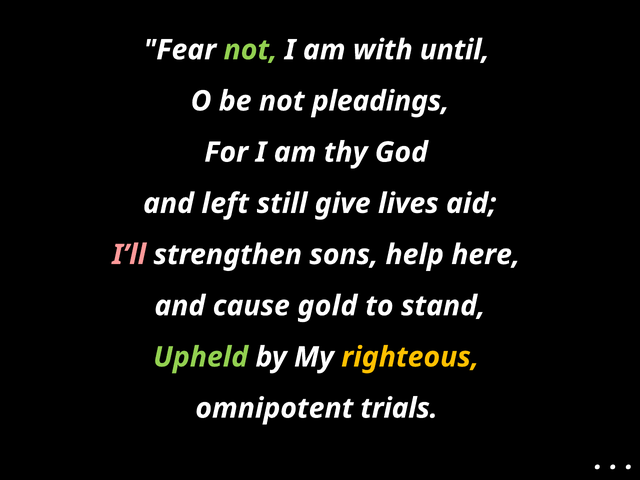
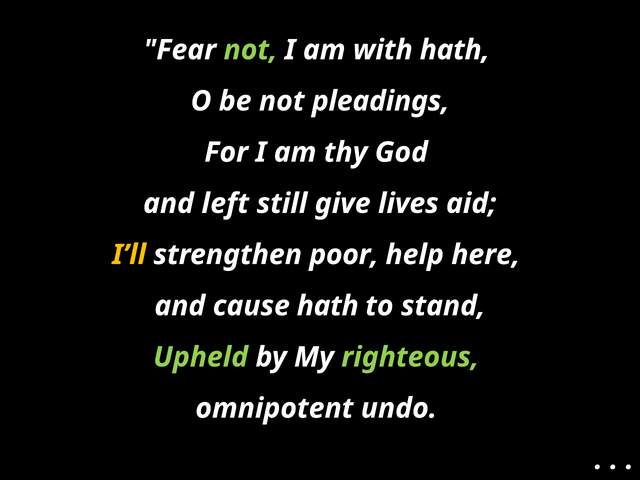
with until: until -> hath (455, 50)
I’ll colour: pink -> yellow (129, 255)
sons: sons -> poor (344, 255)
cause gold: gold -> hath (328, 306)
righteous colour: yellow -> light green (410, 357)
trials: trials -> undo (399, 408)
